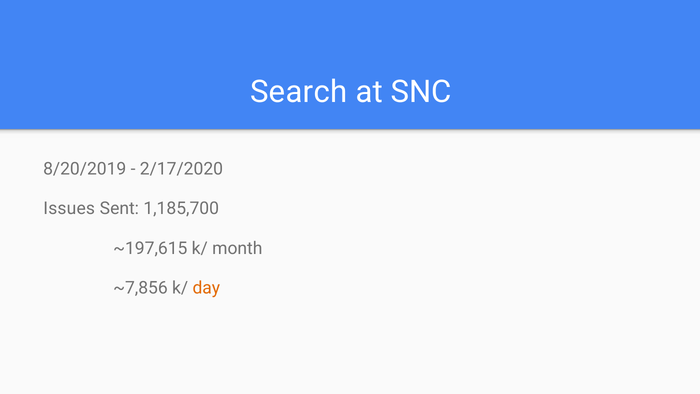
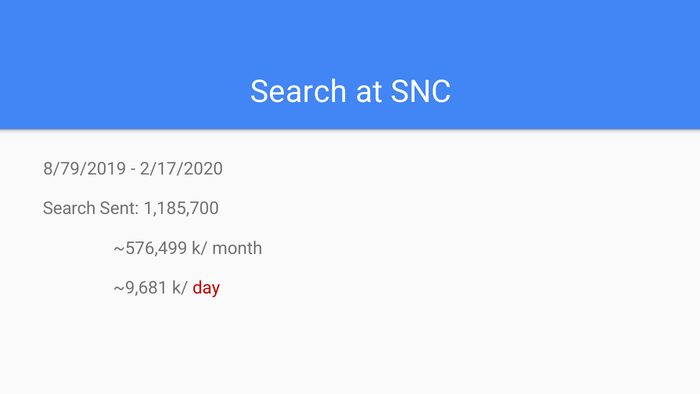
8/20/2019: 8/20/2019 -> 8/79/2019 (85, 169)
Issues: Issues -> Search (69, 208)
~197,615: ~197,615 -> ~576,499 (150, 248)
~7,856: ~7,856 -> ~9,681 (140, 288)
day colour: orange -> red (206, 288)
